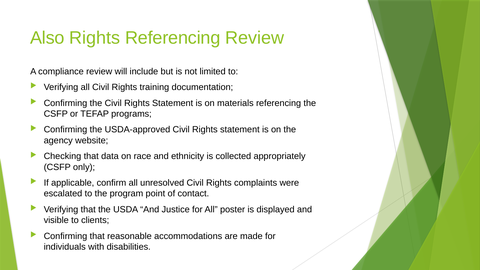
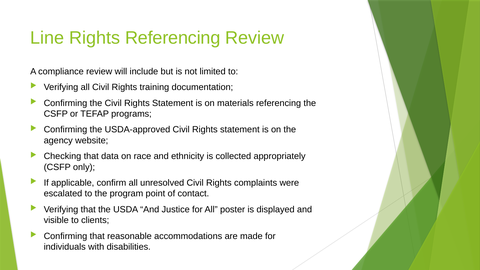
Also: Also -> Line (47, 38)
